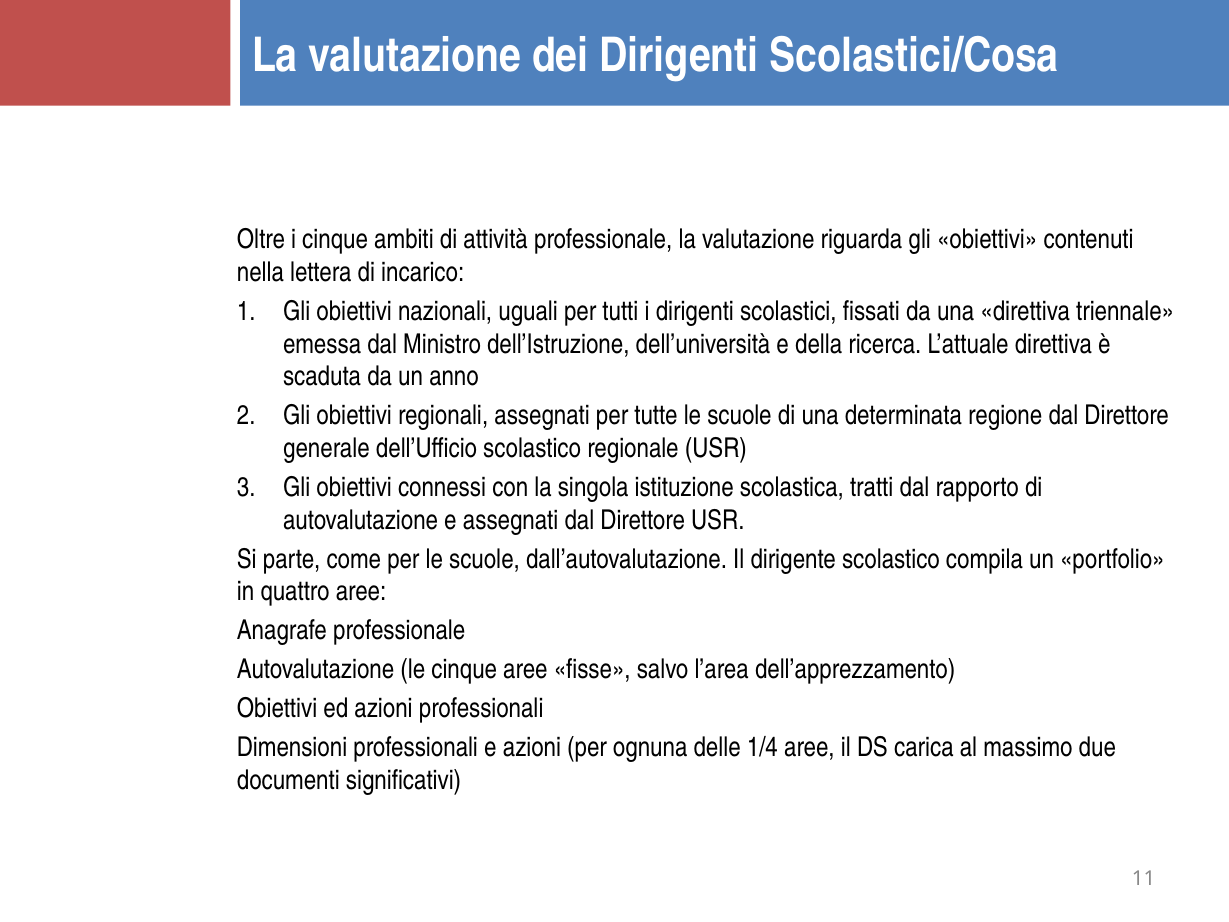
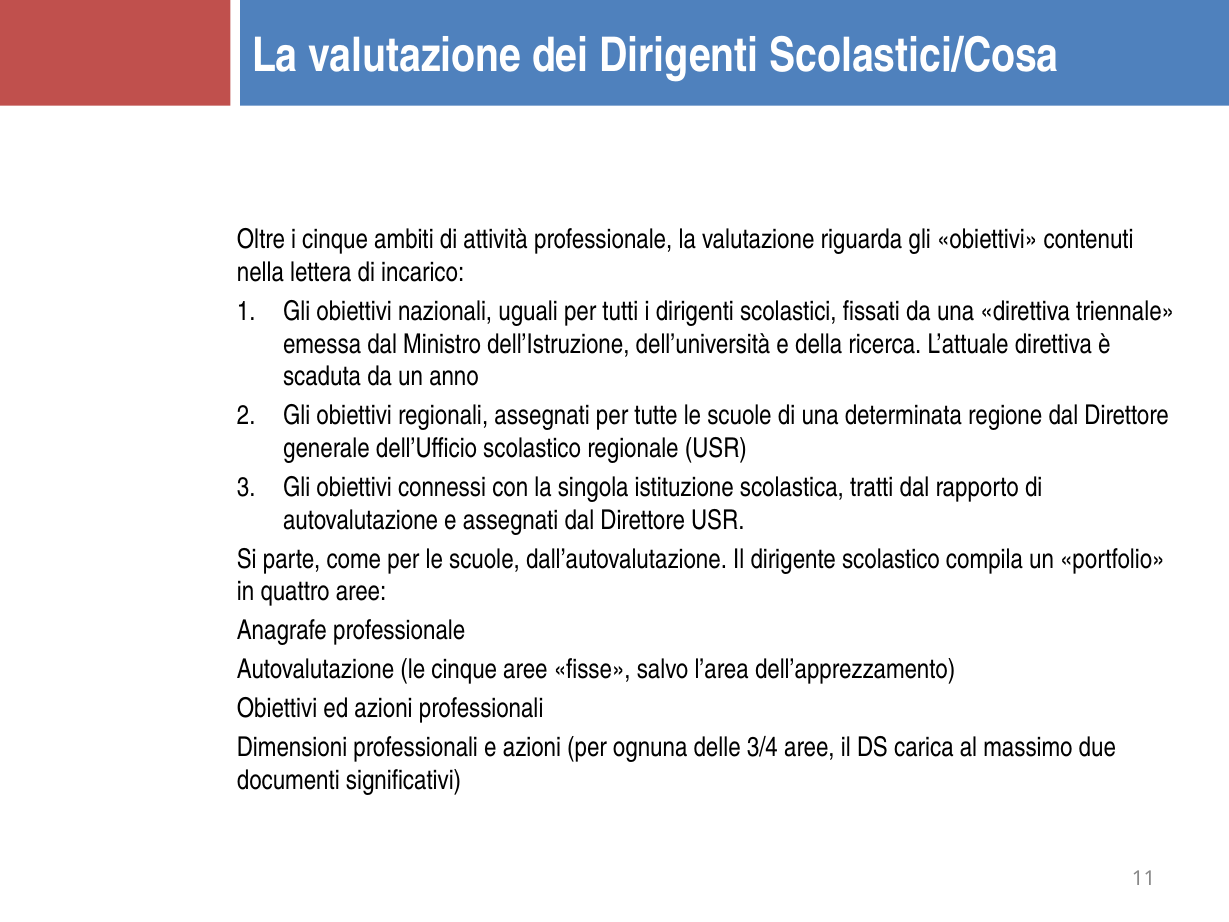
1/4: 1/4 -> 3/4 (762, 747)
